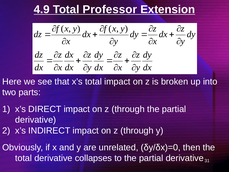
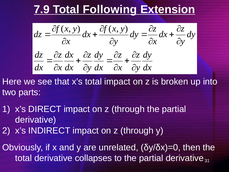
4.9: 4.9 -> 7.9 (42, 9)
Professor: Professor -> Following (110, 9)
